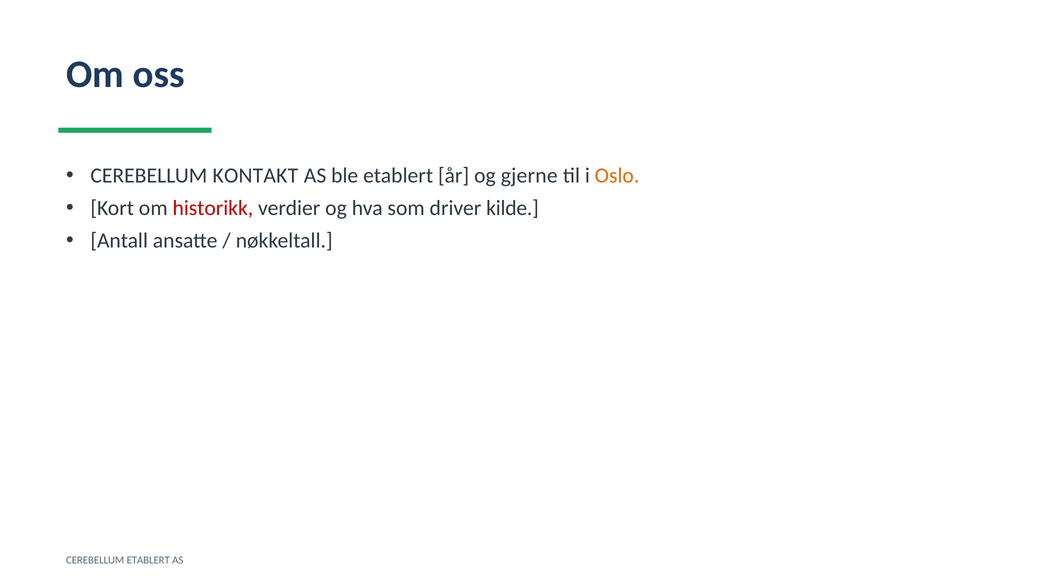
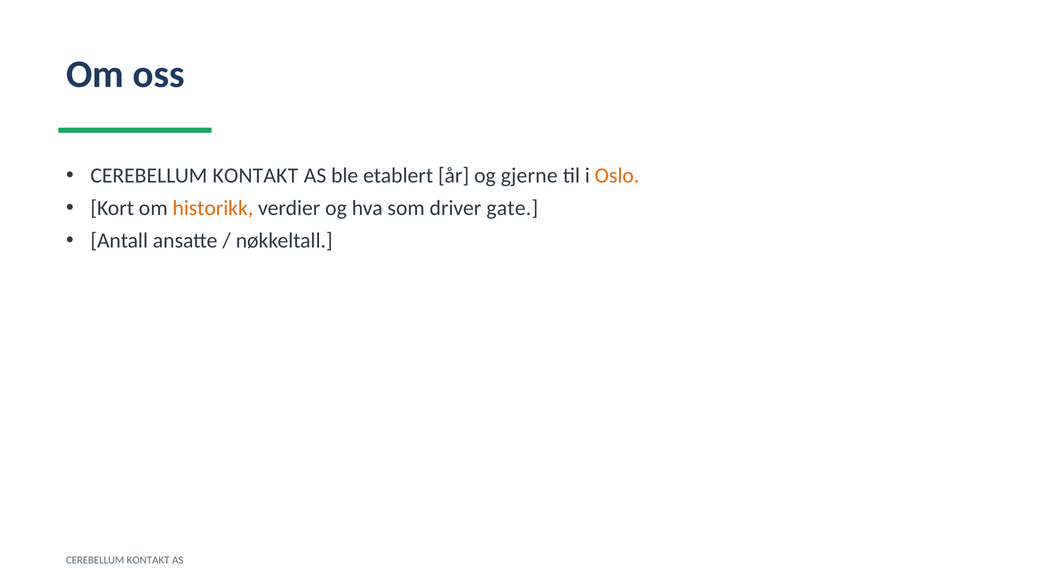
historikk colour: red -> orange (213, 208)
kilde: kilde -> gate (512, 208)
ETABLERT: ETABLERT -> KONTAKT (148, 560)
